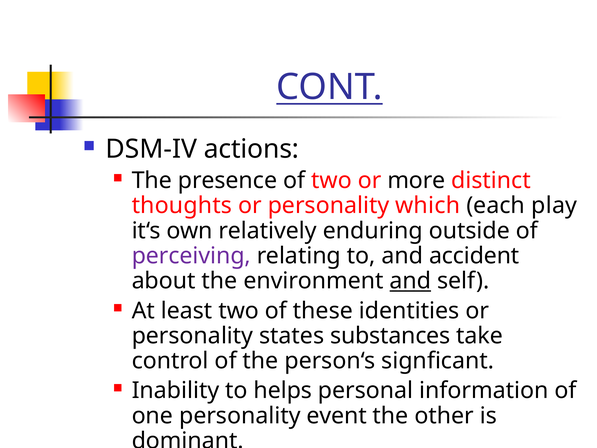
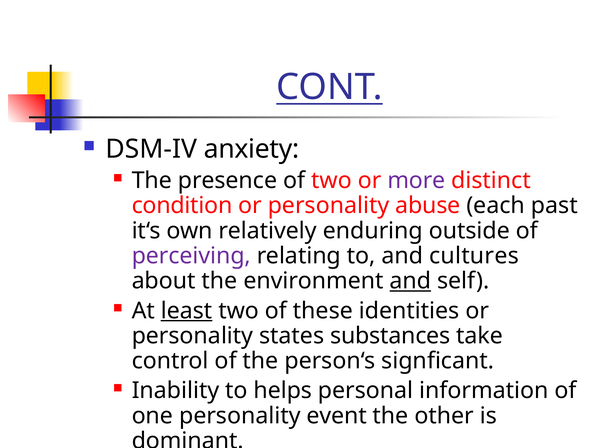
actions: actions -> anxiety (252, 149)
more colour: black -> purple (416, 180)
thoughts: thoughts -> condition (182, 206)
which: which -> abuse (428, 206)
each play: play -> past (554, 206)
accident: accident -> cultures (474, 256)
least underline: none -> present (187, 311)
